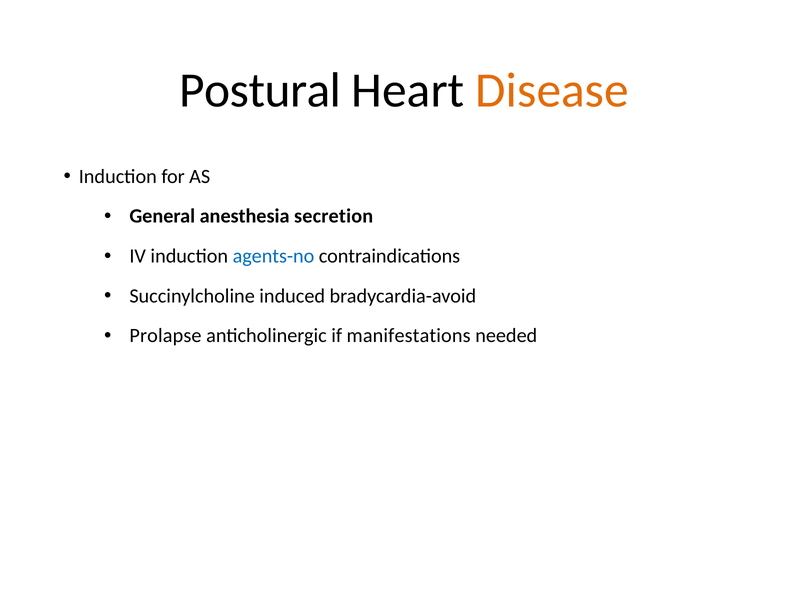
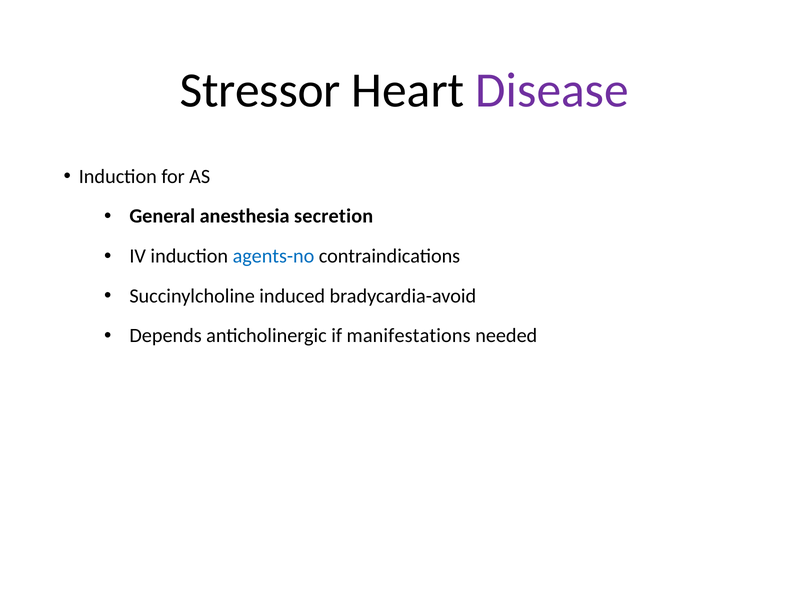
Postural: Postural -> Stressor (260, 91)
Disease colour: orange -> purple (552, 91)
Prolapse: Prolapse -> Depends (166, 336)
